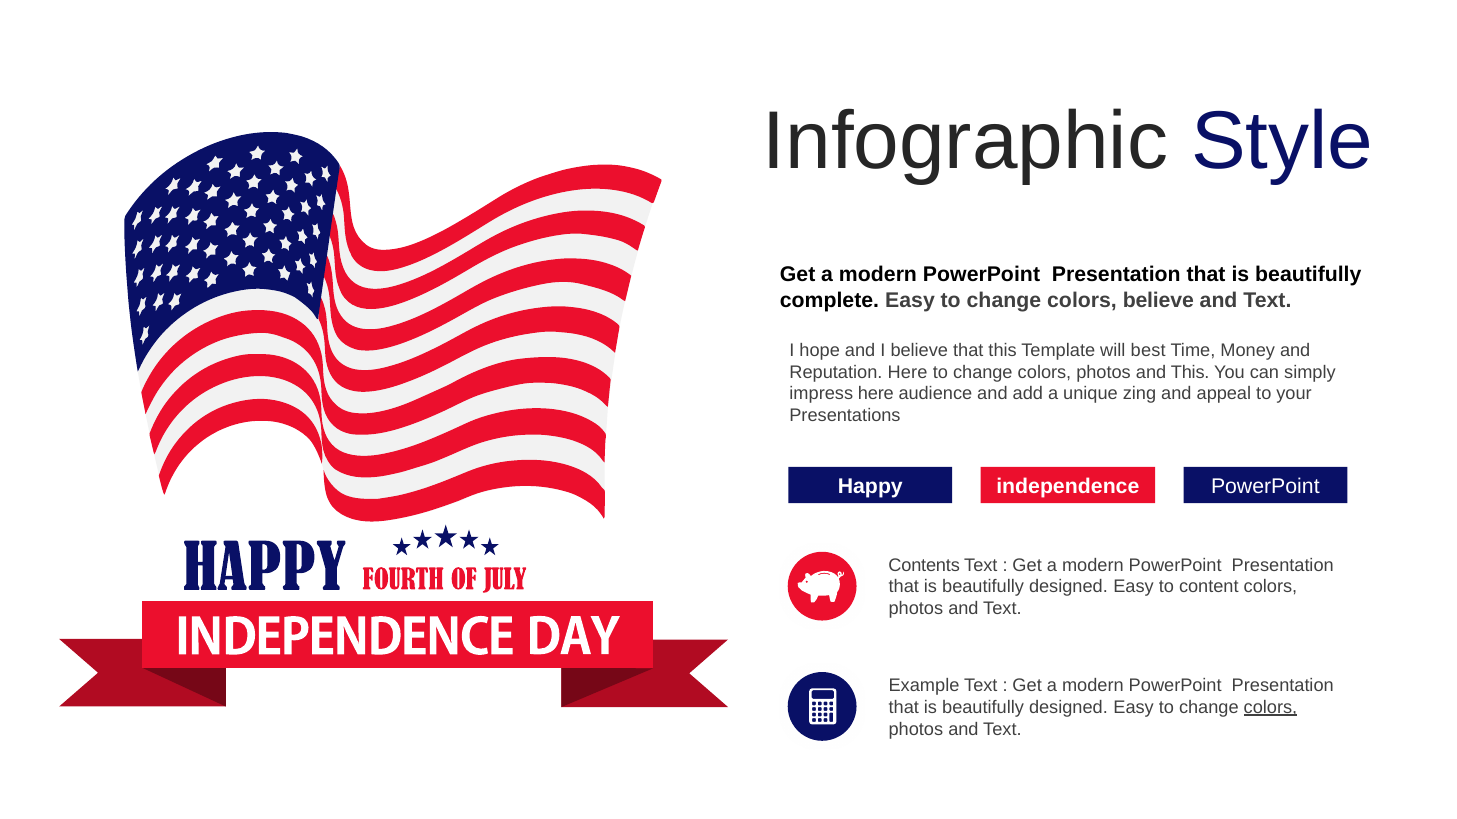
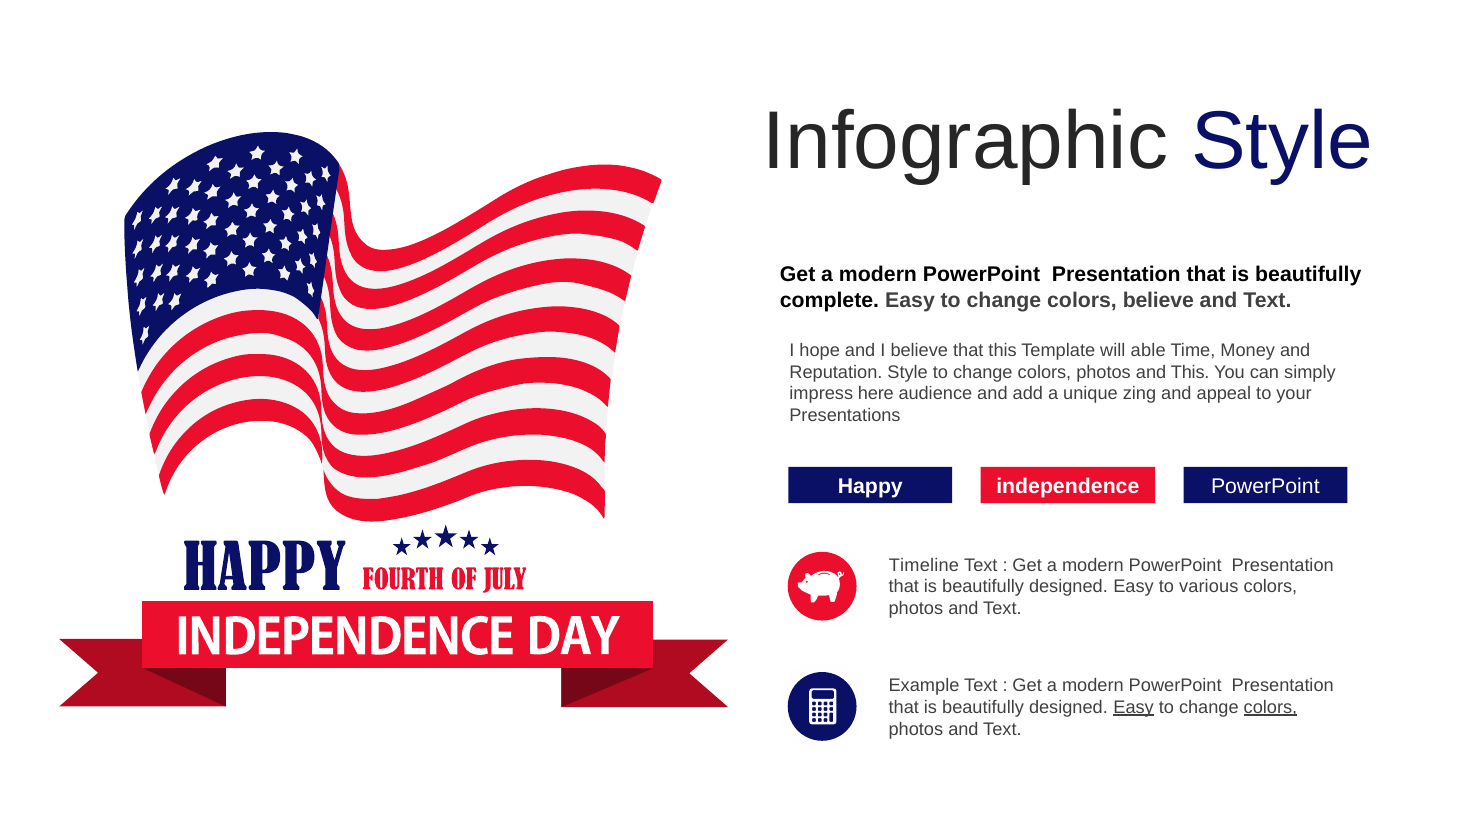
best: best -> able (1148, 351)
Reputation Here: Here -> Style (908, 372)
Contents: Contents -> Timeline (924, 566)
content: content -> various (1209, 587)
Easy underline: none -> present (1134, 708)
